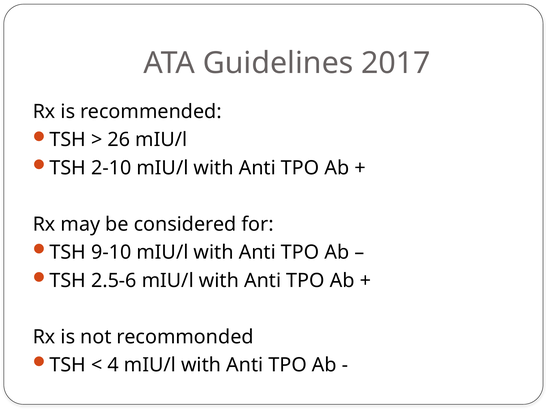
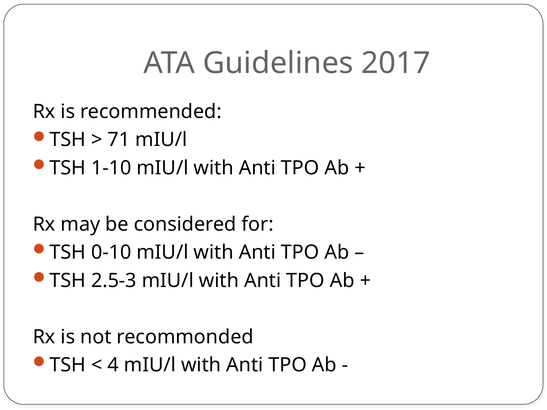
26: 26 -> 71 (119, 140)
2-10: 2-10 -> 1-10 (111, 168)
9-10: 9-10 -> 0-10 (111, 253)
2.5-6: 2.5-6 -> 2.5-3 (114, 281)
